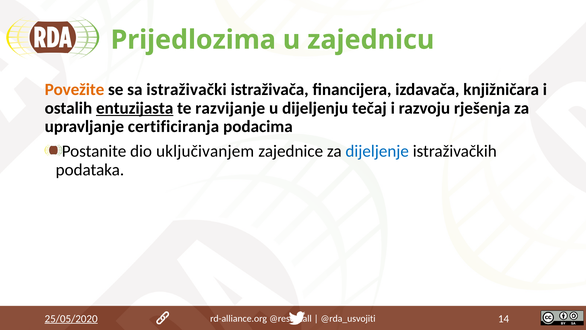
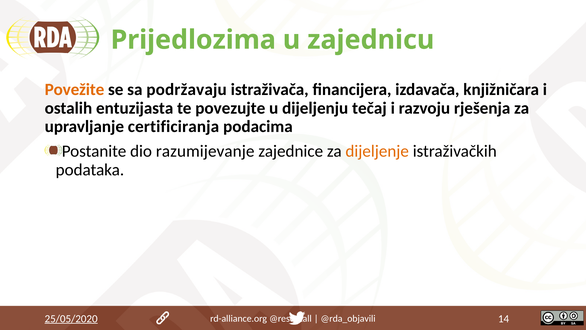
istraživački: istraživački -> podržavaju (187, 90)
entuzijasta underline: present -> none (135, 108)
razvijanje: razvijanje -> povezujte (230, 108)
uključivanjem: uključivanjem -> razumijevanje (205, 151)
dijeljenje colour: blue -> orange (377, 151)
@rda_usvojiti: @rda_usvojiti -> @rda_objavili (348, 318)
